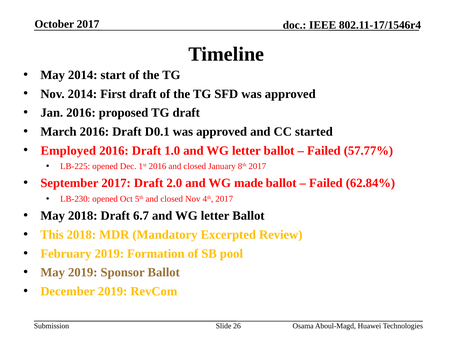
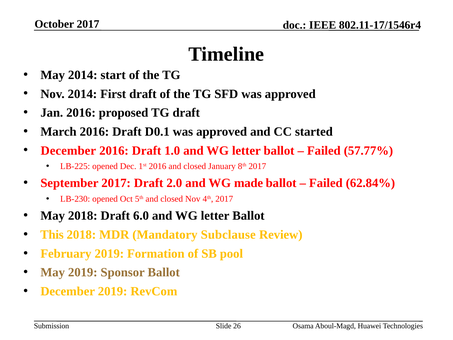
Employed: Employed -> December (68, 150)
6.7: 6.7 -> 6.0 (141, 216)
Excerpted: Excerpted -> Subclause (228, 235)
